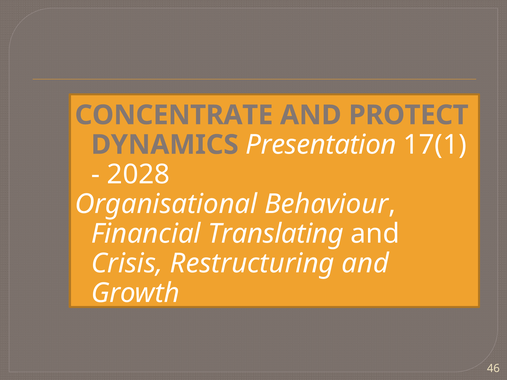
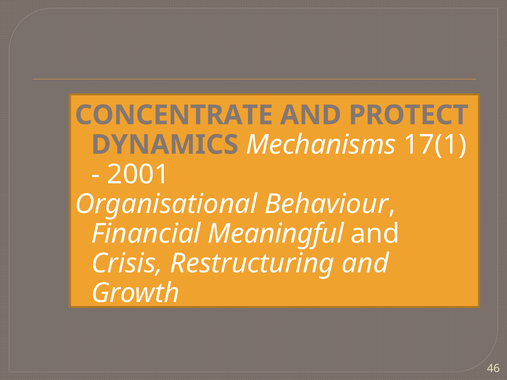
Presentation: Presentation -> Mechanisms (321, 145)
2028: 2028 -> 2001 (138, 175)
Translating: Translating -> Meaningful (276, 234)
